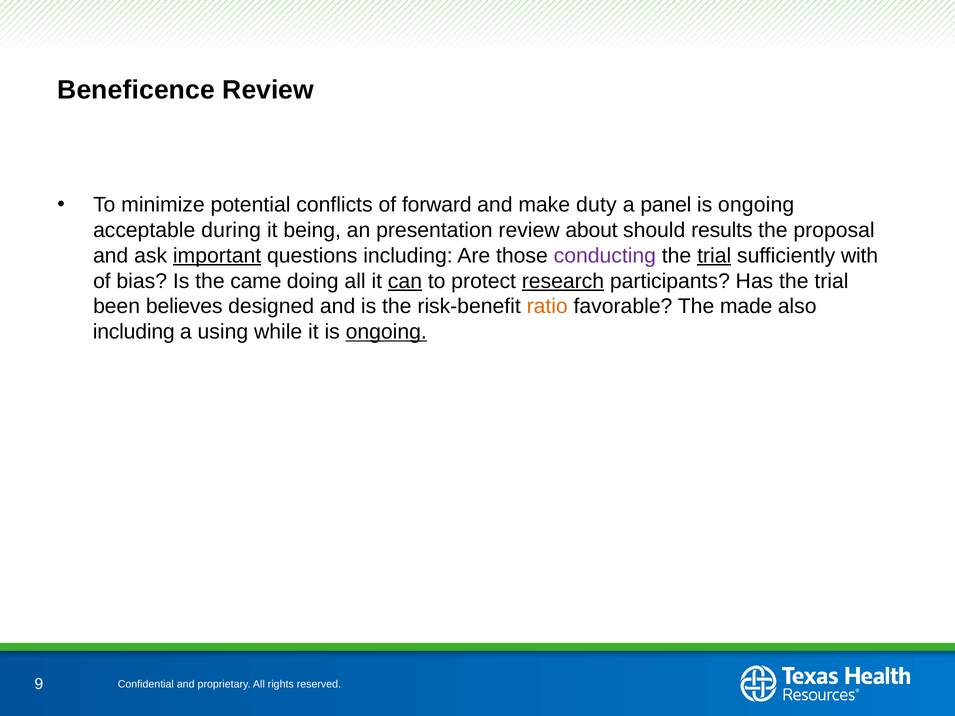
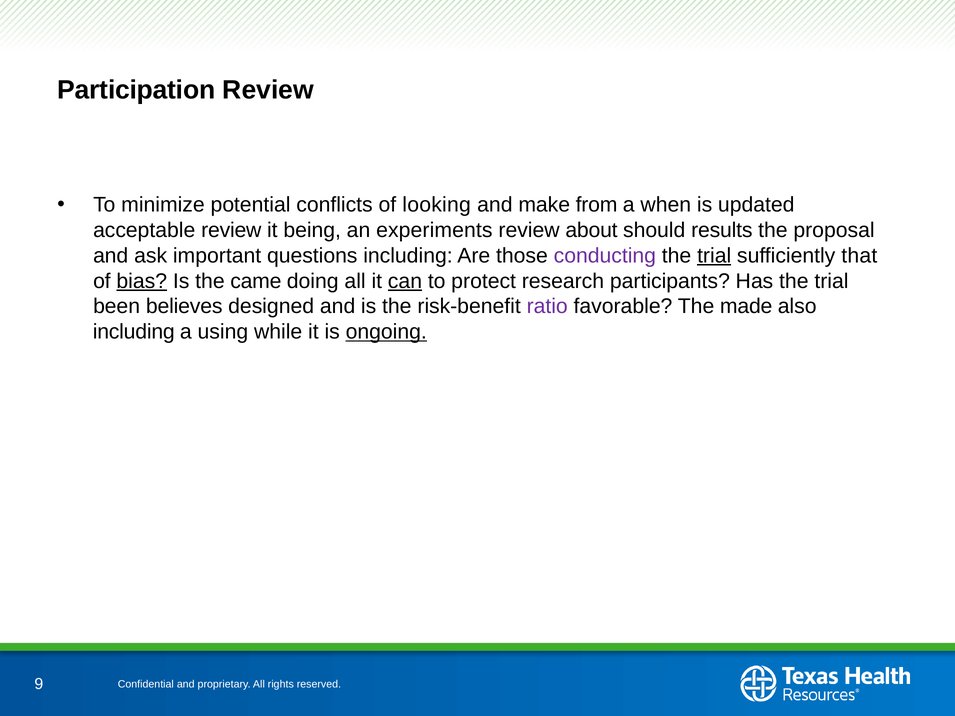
Beneficence: Beneficence -> Participation (136, 90)
forward: forward -> looking (437, 205)
duty: duty -> from (597, 205)
panel: panel -> when (666, 205)
ongoing: ongoing -> updated (756, 205)
acceptable during: during -> review (231, 230)
presentation: presentation -> experiments (434, 230)
important underline: present -> none (217, 256)
with: with -> that (859, 256)
bias underline: none -> present (142, 281)
research underline: present -> none (563, 281)
ratio colour: orange -> purple (547, 307)
